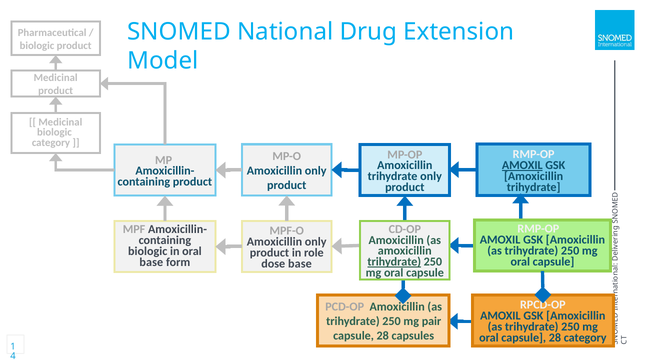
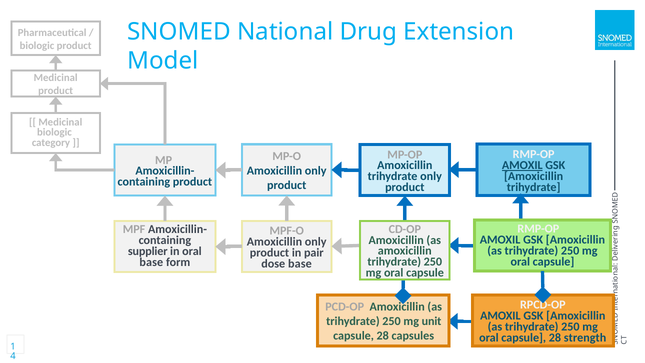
biologic: biologic -> supplier (148, 251)
role: role -> pair (314, 253)
trihydrate underline: present -> none (394, 262)
pair: pair -> unit (432, 321)
28 category: category -> strength (585, 337)
